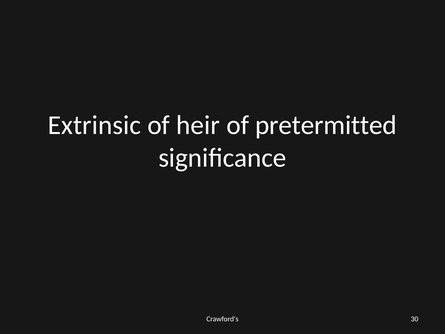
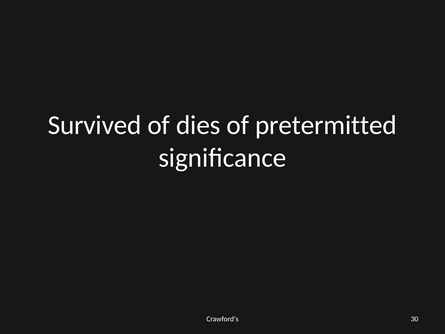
Extrinsic: Extrinsic -> Survived (95, 125)
heir: heir -> dies (198, 125)
